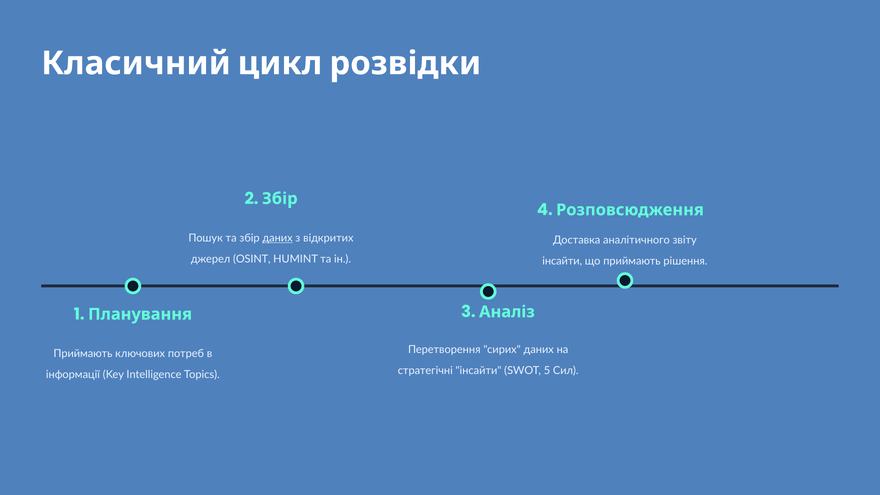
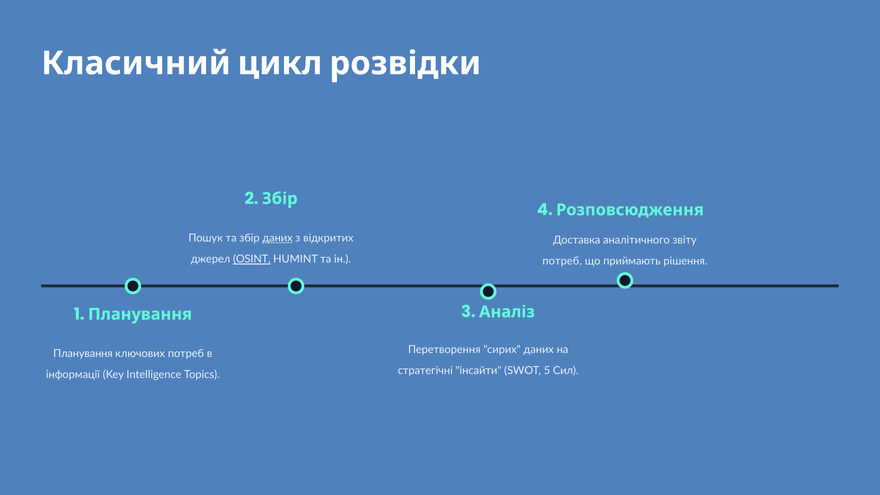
OSINT underline: none -> present (252, 259)
інсайти: інсайти -> потреб (562, 261)
Приймають: Приймають -> Планування (83, 353)
